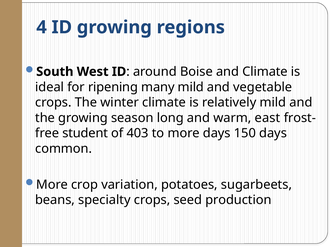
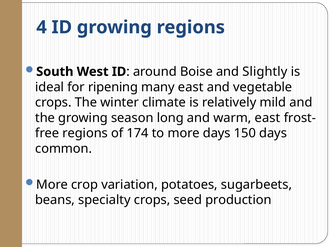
and Climate: Climate -> Slightly (265, 72)
many mild: mild -> east (191, 87)
student: student -> regions (85, 133)
403: 403 -> 174 (138, 133)
